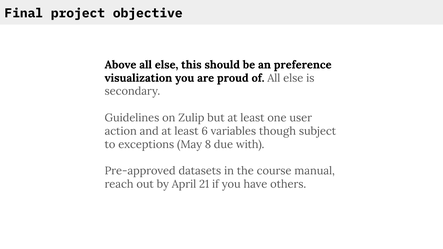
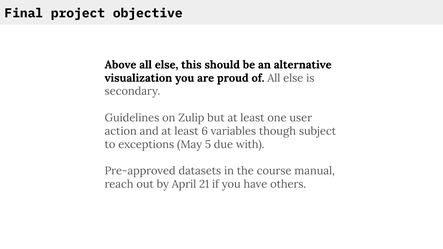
preference: preference -> alternative (303, 65)
8: 8 -> 5 (208, 145)
